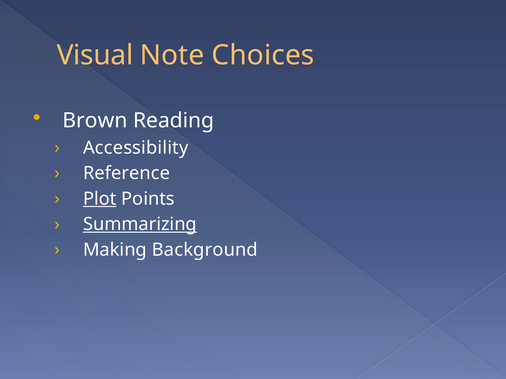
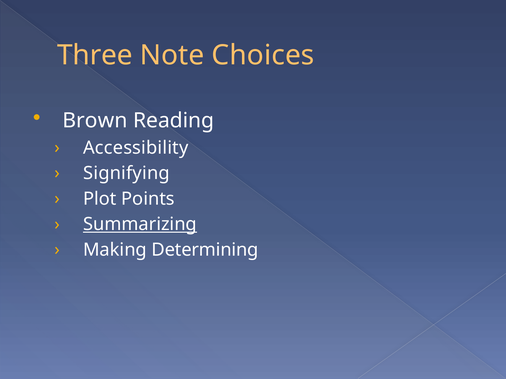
Visual: Visual -> Three (95, 55)
Reference: Reference -> Signifying (127, 173)
Plot underline: present -> none (100, 199)
Background: Background -> Determining (205, 250)
